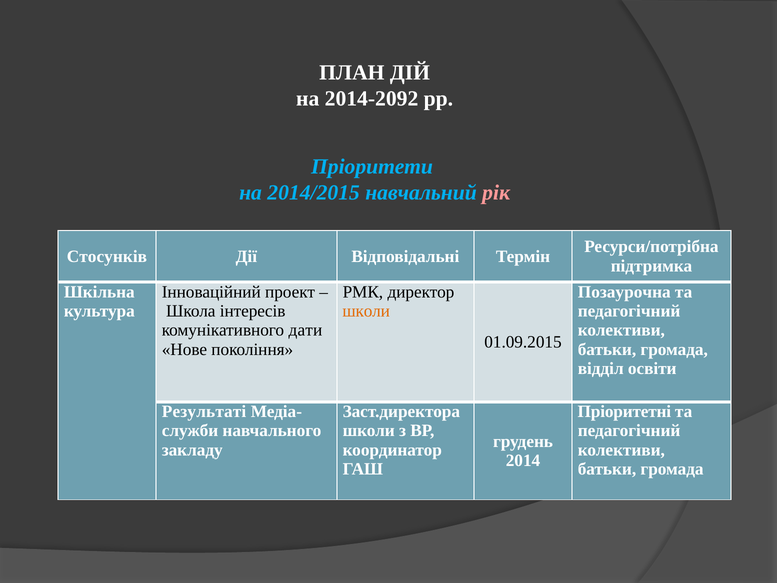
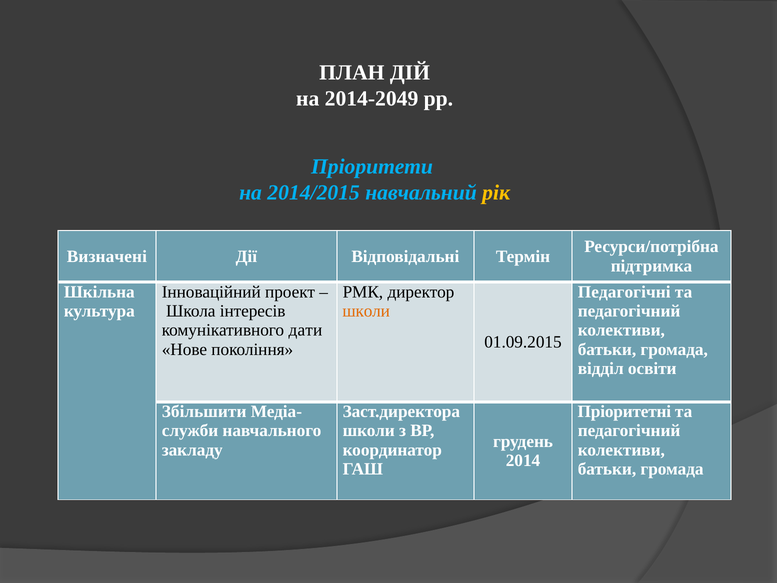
2014-2092: 2014-2092 -> 2014-2049 (372, 98)
рік colour: pink -> yellow (496, 192)
Стосунків: Стосунків -> Визначені (107, 256)
Позаурочна: Позаурочна -> Педагогічні (624, 292)
Результаті: Результаті -> Збільшити (204, 411)
